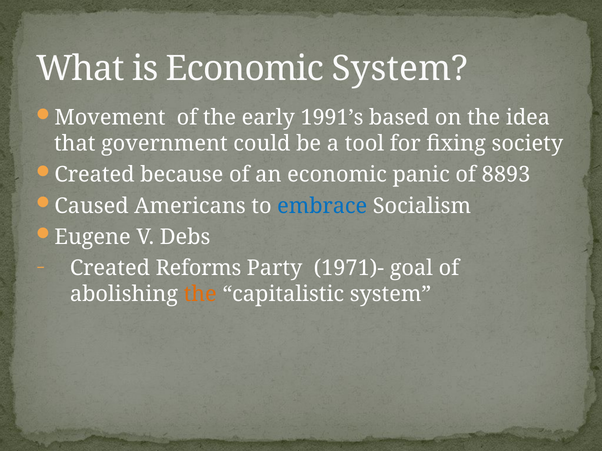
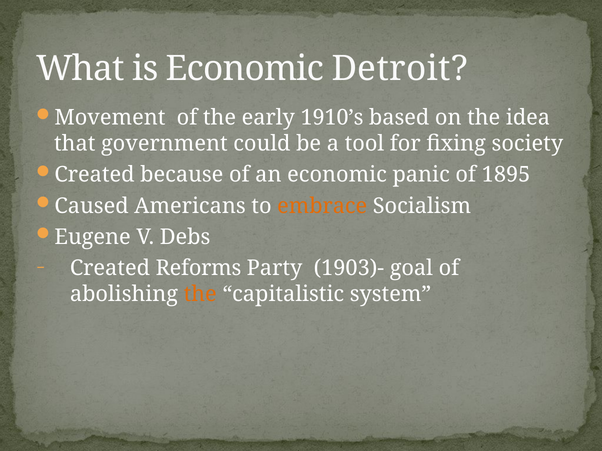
Economic System: System -> Detroit (400, 69)
1991’s: 1991’s -> 1910’s (332, 118)
8893: 8893 -> 1895 (506, 175)
embrace colour: blue -> orange (322, 206)
1971)-: 1971)- -> 1903)- (349, 268)
